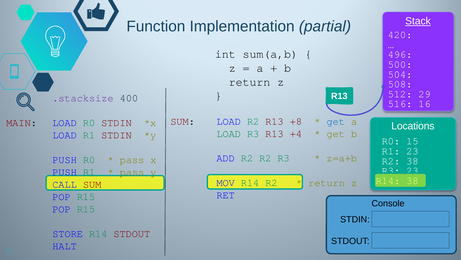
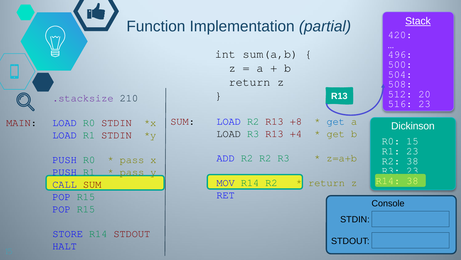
29: 29 -> 20 (425, 94)
400: 400 -> 210 (129, 98)
516 16: 16 -> 23 (425, 104)
Locations: Locations -> Dickinson (413, 126)
LOAD colour: green -> black (229, 133)
